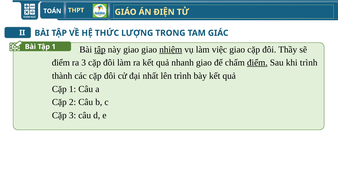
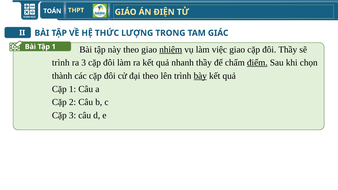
tập underline: present -> none (100, 50)
này giao: giao -> theo (131, 50)
điểm: điểm -> trình (61, 63)
nhanh giao: giao -> thầy (204, 63)
khi trình: trình -> chọn (309, 63)
đại nhất: nhất -> theo (151, 76)
bày underline: none -> present (200, 76)
